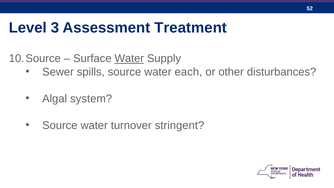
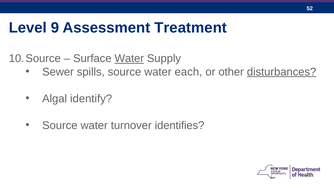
3: 3 -> 9 (55, 28)
disturbances underline: none -> present (282, 72)
system: system -> identify (91, 99)
stringent: stringent -> identifies (180, 125)
